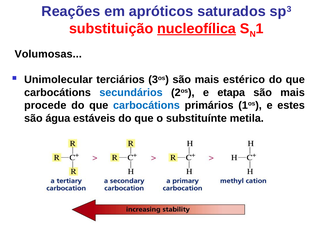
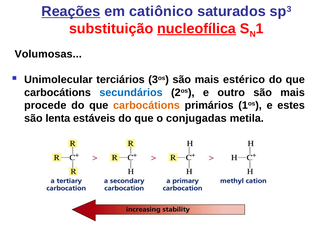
Reações underline: none -> present (71, 12)
apróticos: apróticos -> catiônico (161, 12)
etapa: etapa -> outro (231, 93)
carbocátions colour: blue -> orange (146, 106)
água: água -> lenta (58, 118)
substituínte: substituínte -> conjugadas (196, 118)
